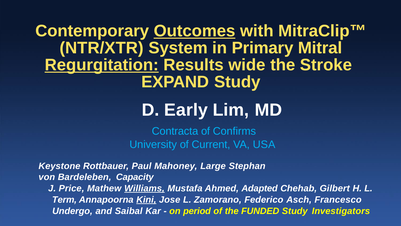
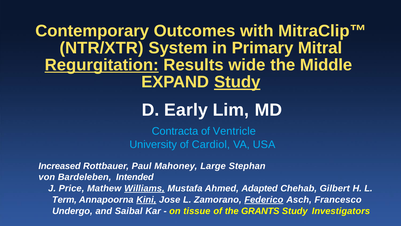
Outcomes underline: present -> none (195, 31)
Stroke: Stroke -> Middle (326, 65)
Study underline: none -> present (237, 82)
Confirms: Confirms -> Ventricle (234, 131)
Current: Current -> Cardiol (211, 144)
Keystone: Keystone -> Increased (60, 166)
Capacity: Capacity -> Intended (135, 177)
Federico underline: none -> present (264, 199)
period: period -> tissue (197, 211)
FUNDED: FUNDED -> GRANTS (260, 211)
